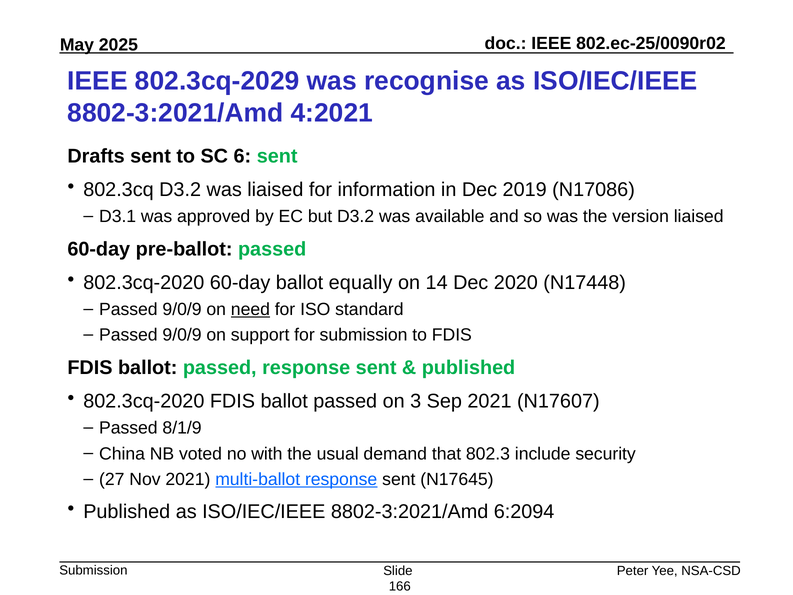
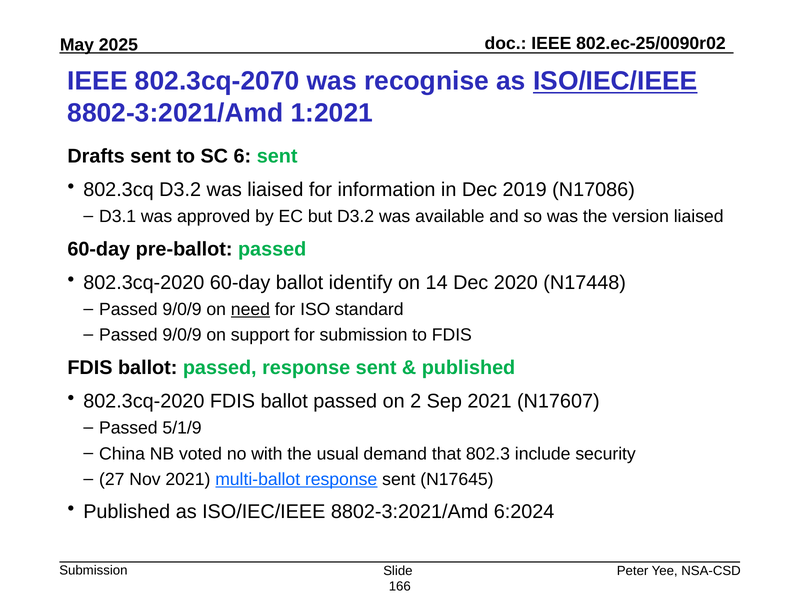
802.3cq-2029: 802.3cq-2029 -> 802.3cq-2070 (217, 81)
ISO/IEC/IEEE underline: none -> present (615, 81)
4:2021: 4:2021 -> 1:2021 (332, 113)
equally: equally -> identify (361, 283)
3: 3 -> 2 (416, 401)
8/1/9: 8/1/9 -> 5/1/9 (182, 428)
6:2094: 6:2094 -> 6:2024 (524, 512)
